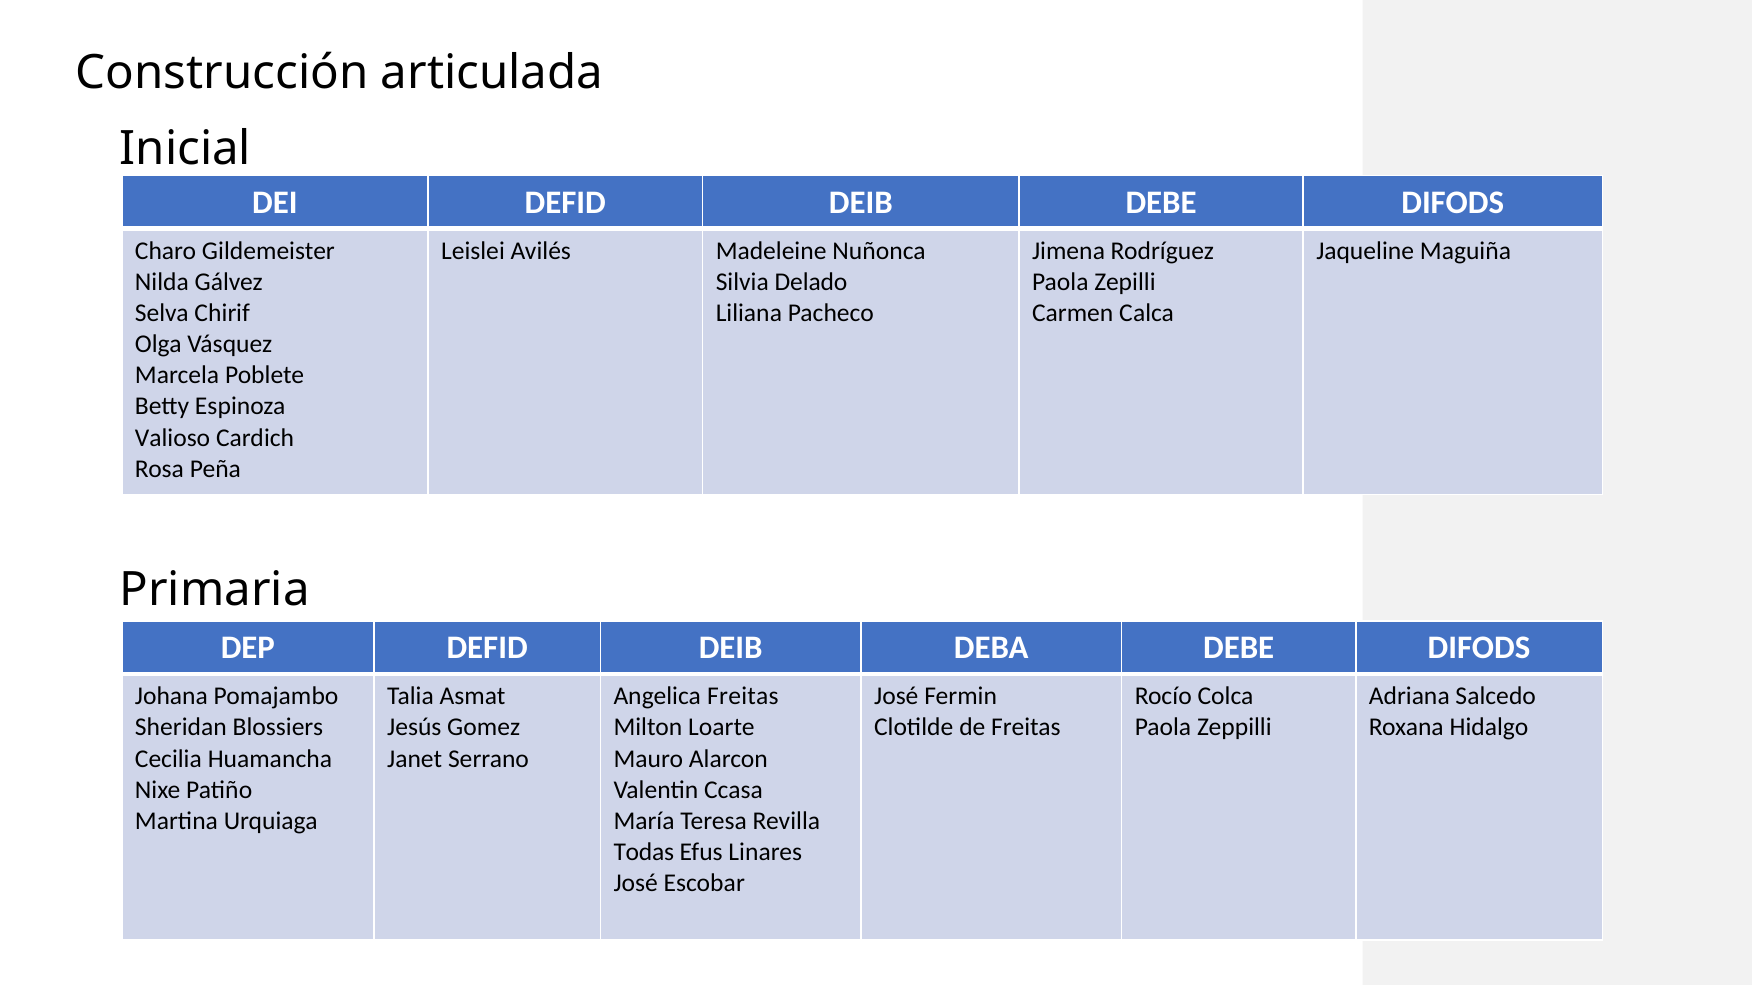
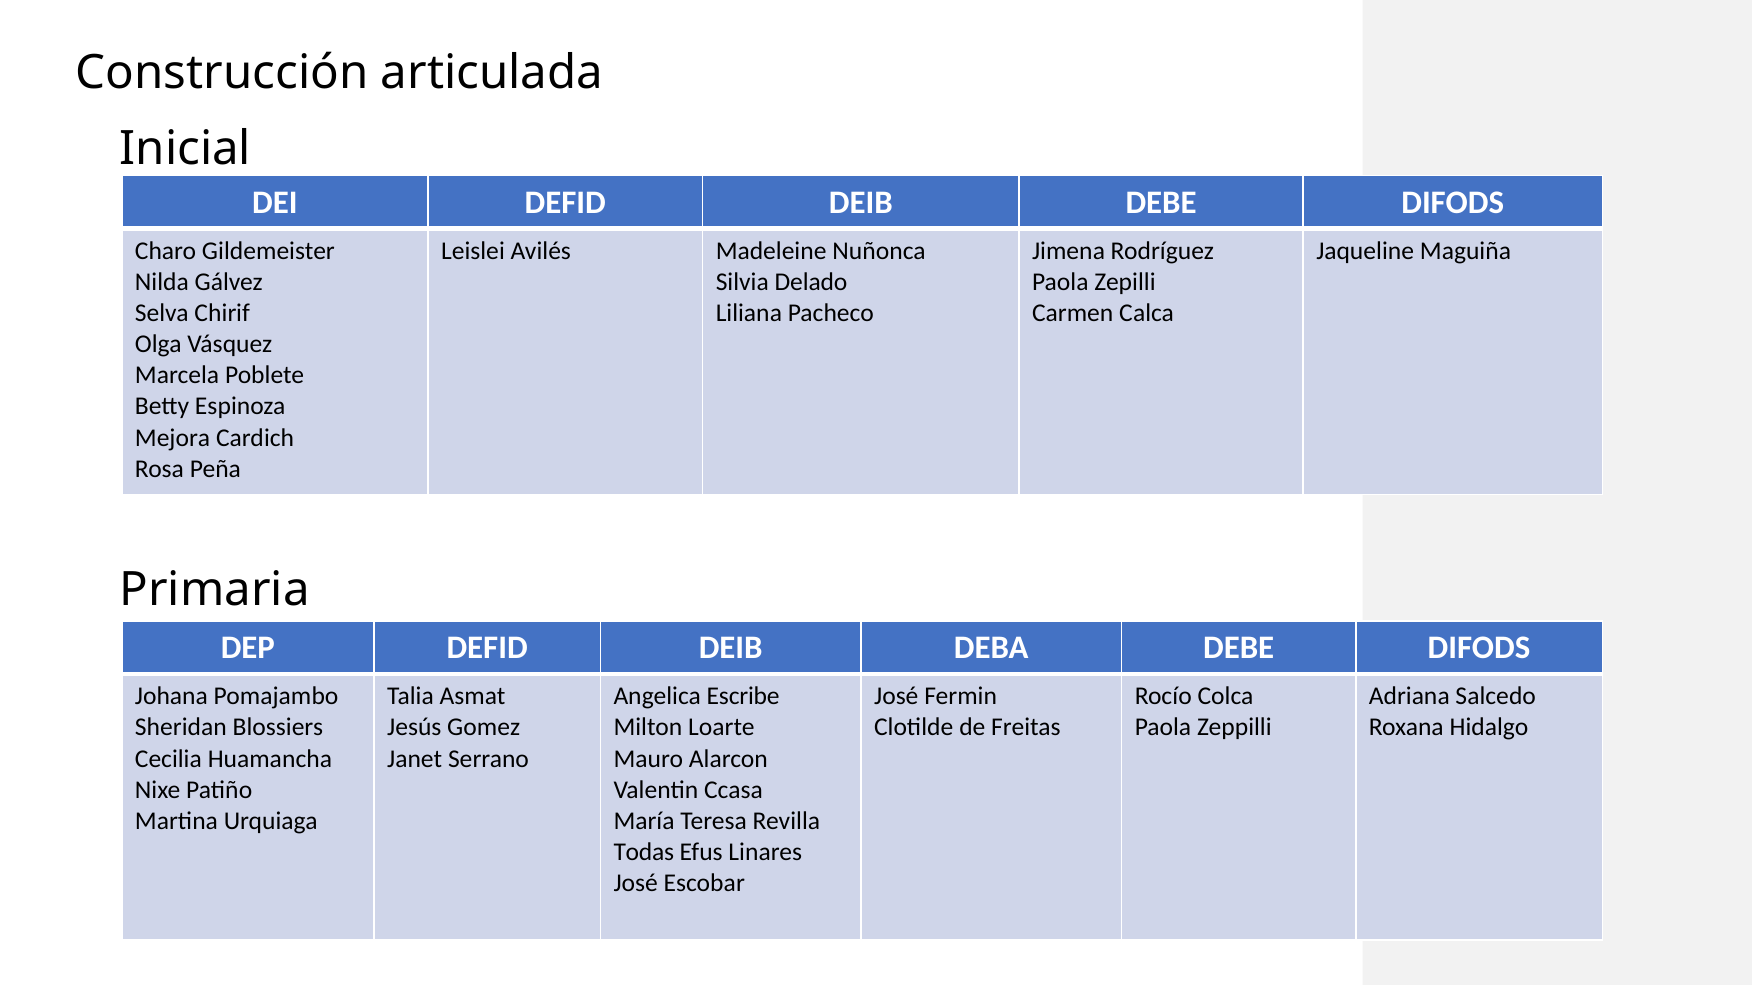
Valioso: Valioso -> Mejora (173, 438)
Angelica Freitas: Freitas -> Escribe (743, 697)
